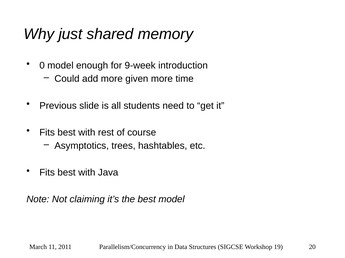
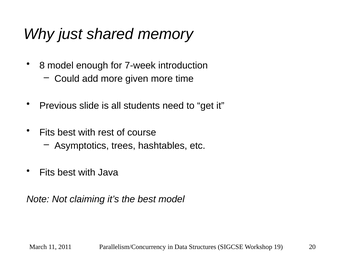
0: 0 -> 8 (42, 66)
9-week: 9-week -> 7-week (140, 66)
